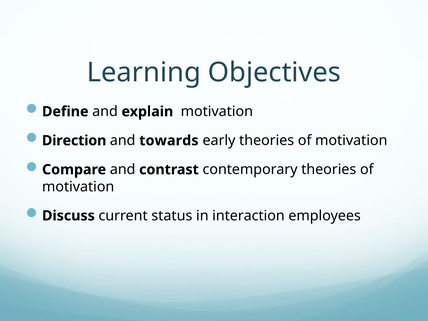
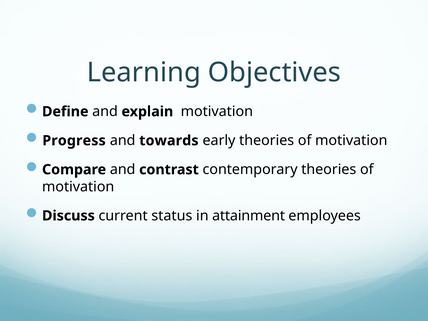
Direction: Direction -> Progress (74, 141)
interaction: interaction -> attainment (249, 216)
